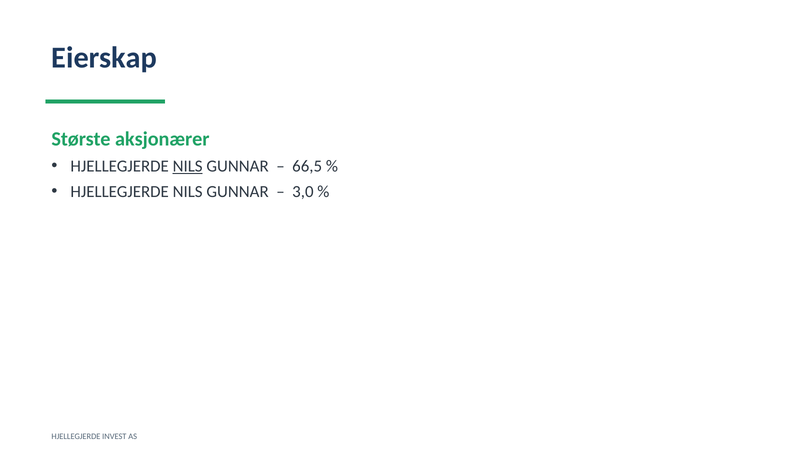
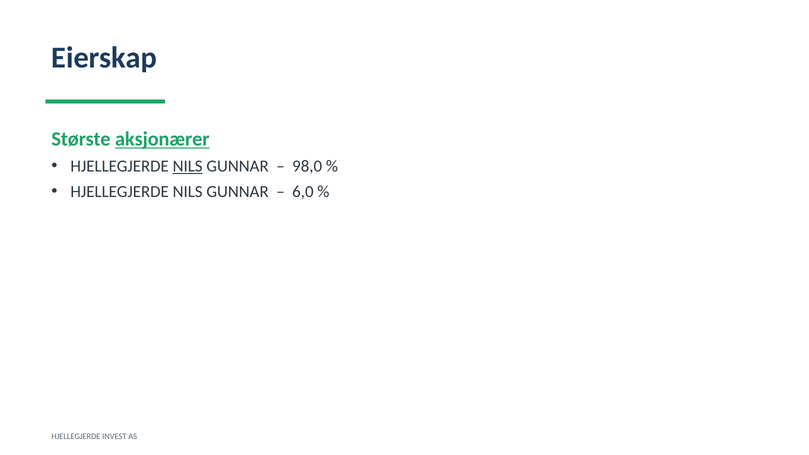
aksjonærer underline: none -> present (162, 139)
66,5: 66,5 -> 98,0 (307, 166)
3,0: 3,0 -> 6,0 (303, 192)
